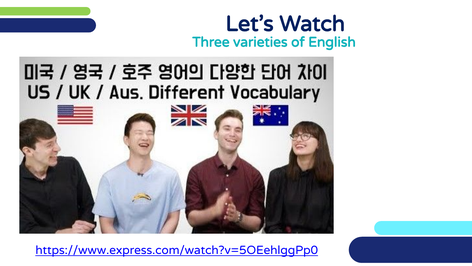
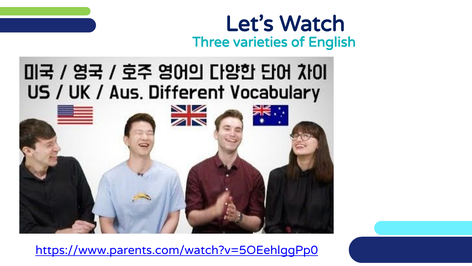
https://www.express.com/watch?v=5OEehlggPp0: https://www.express.com/watch?v=5OEehlggPp0 -> https://www.parents.com/watch?v=5OEehlggPp0 (177, 250)
